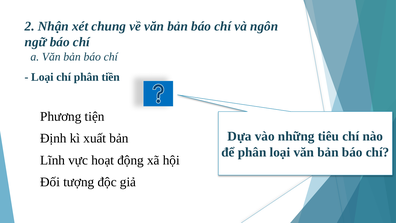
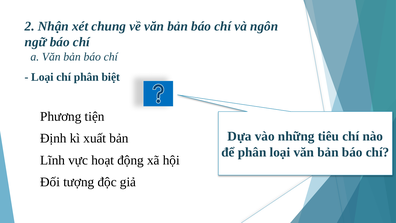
tiền: tiền -> biệt (111, 77)
